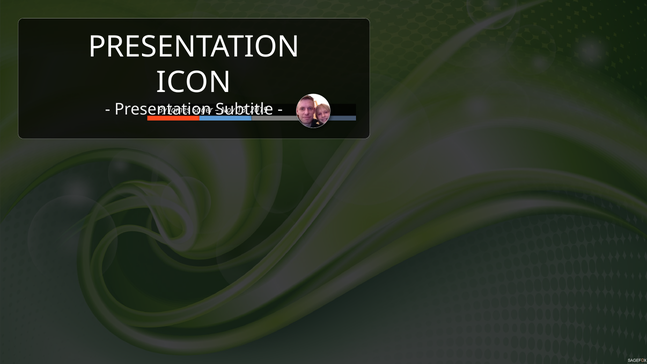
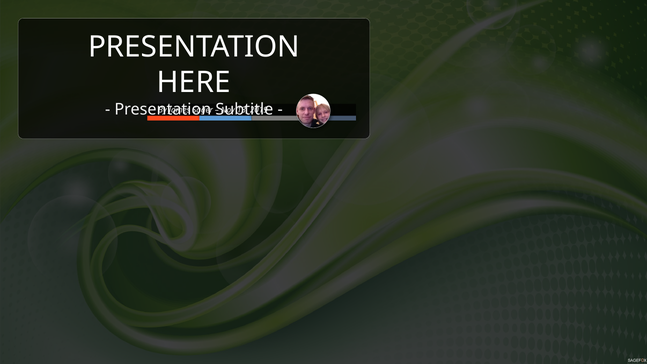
ICON: ICON -> HERE (194, 83)
